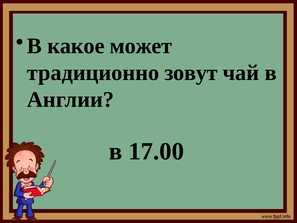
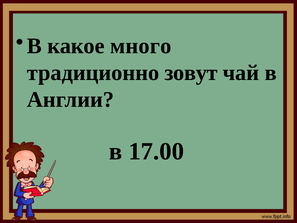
может: может -> много (141, 46)
